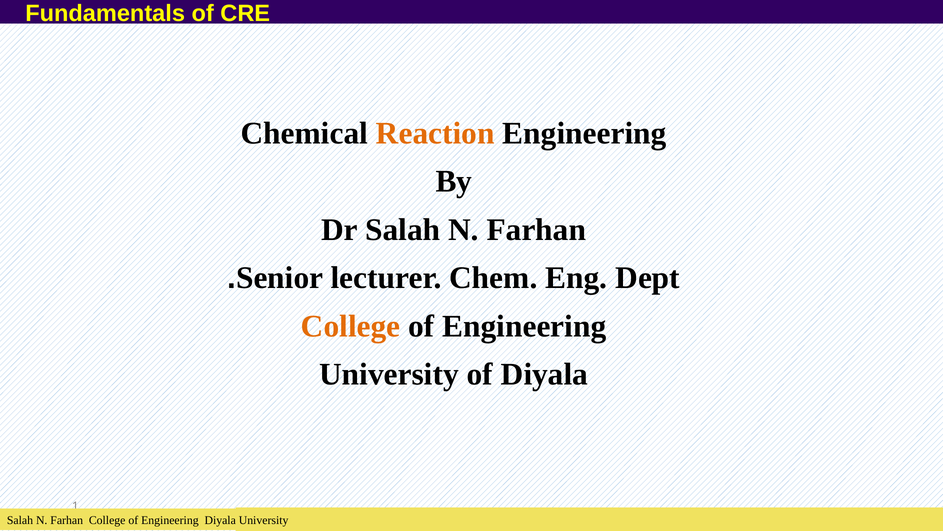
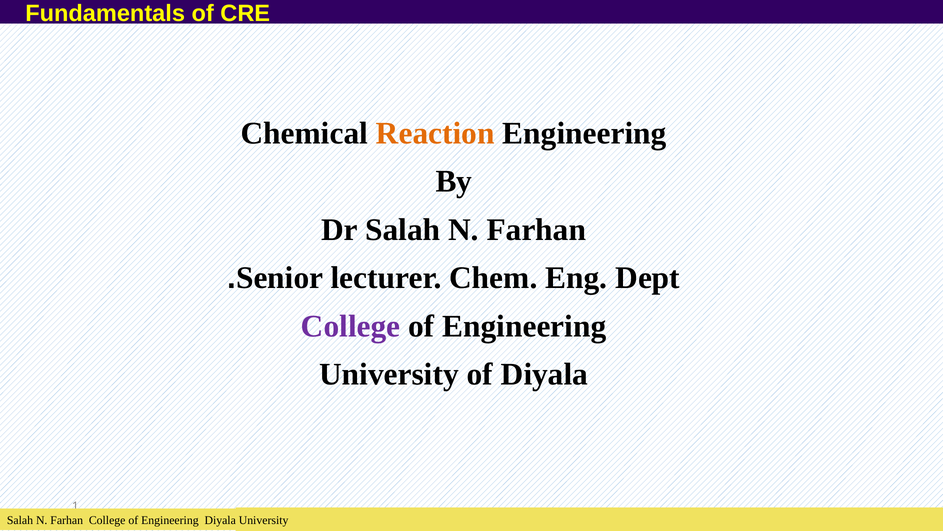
College colour: orange -> purple (351, 326)
